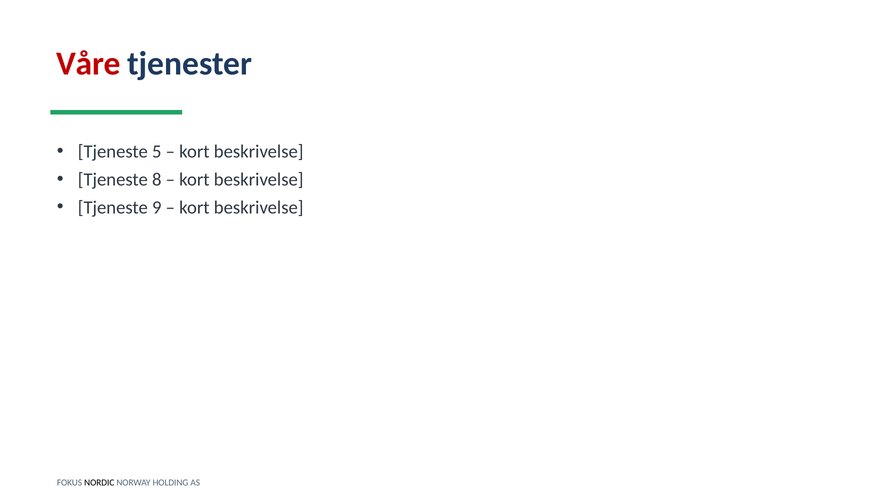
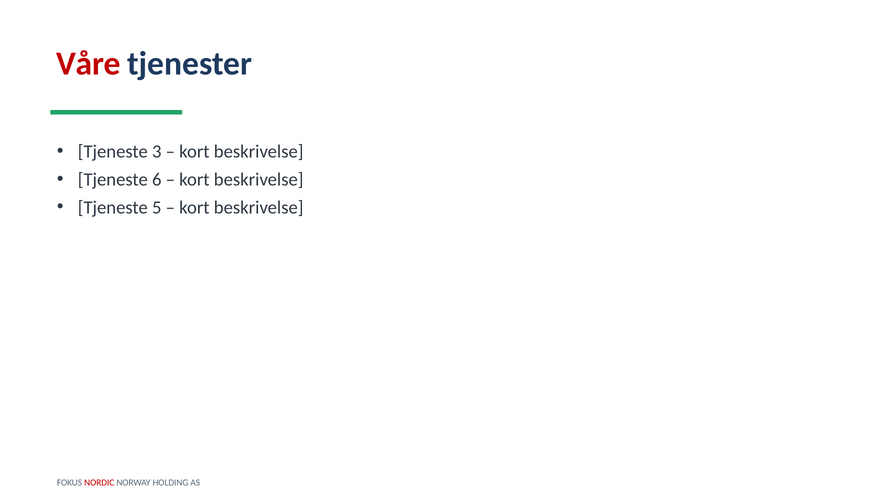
5: 5 -> 3 (157, 151)
8: 8 -> 6 (157, 179)
9: 9 -> 5 (157, 207)
NORDIC colour: black -> red (99, 483)
